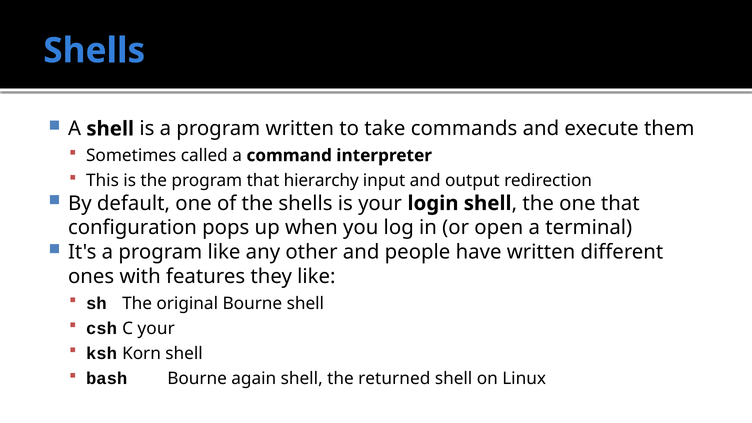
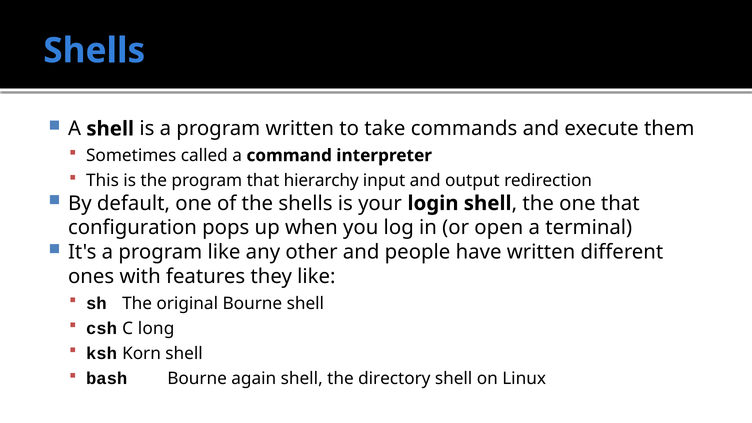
C your: your -> long (156, 328)
returned: returned -> directory (394, 379)
